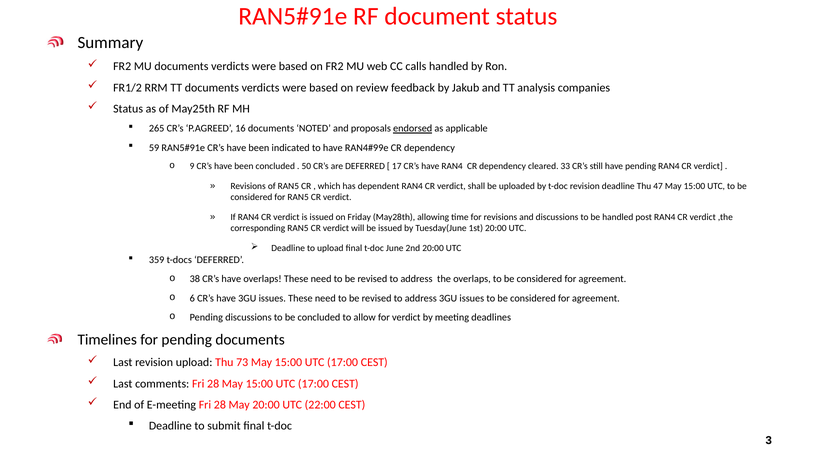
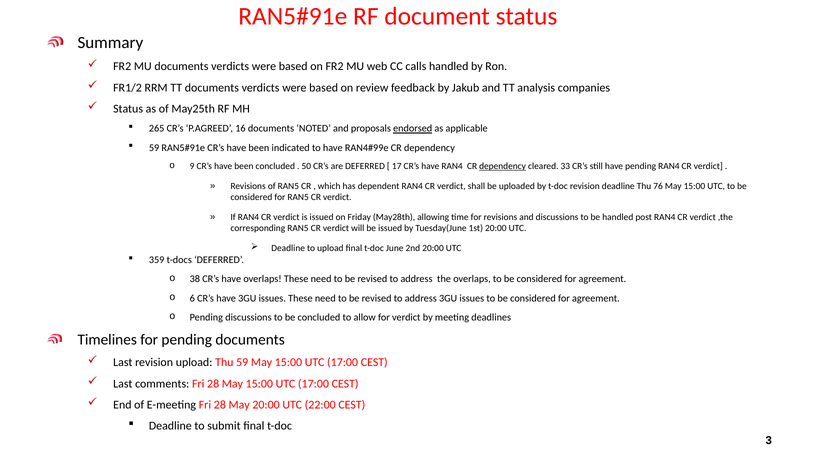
dependency underline: none -> present (503, 166)
47: 47 -> 76 (658, 186)
Thu 73: 73 -> 59 (242, 363)
